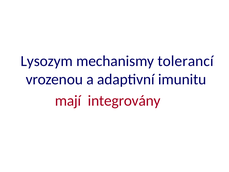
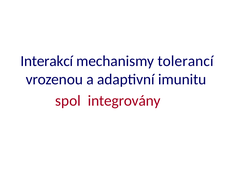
Lysozym: Lysozym -> Interakcí (47, 61)
mají: mají -> spol (68, 101)
